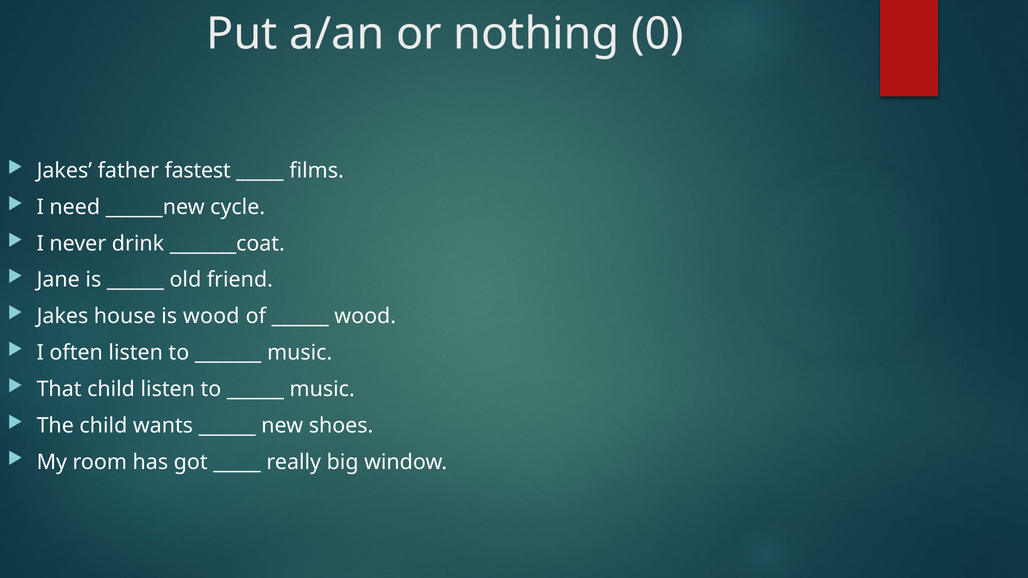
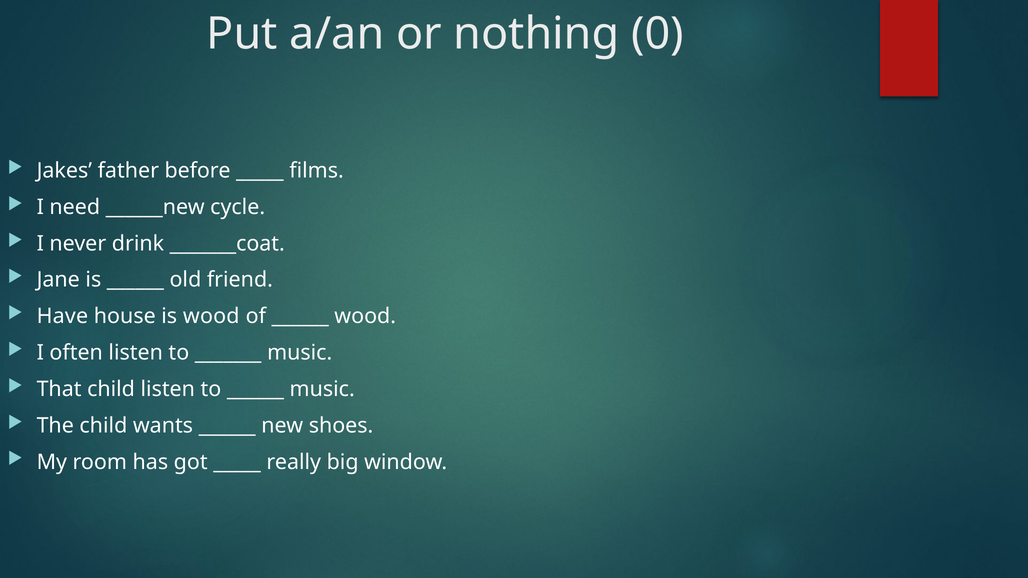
fastest: fastest -> before (198, 171)
Jakes: Jakes -> Have (62, 316)
